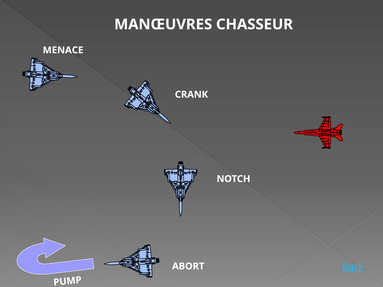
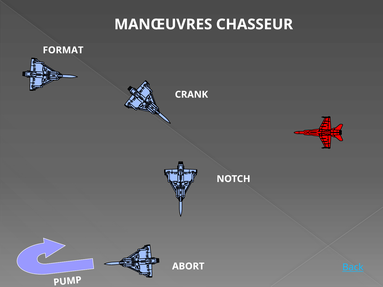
MENACE: MENACE -> FORMAT (63, 50)
